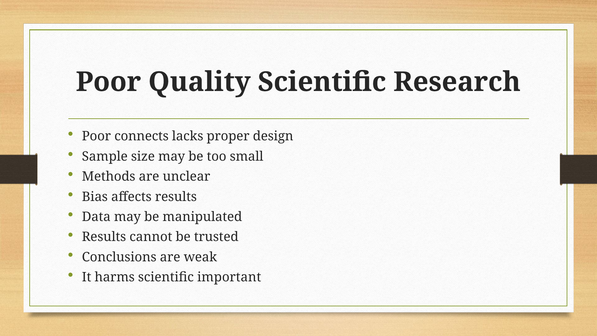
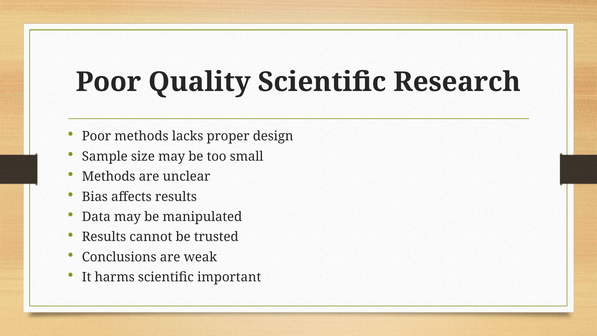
Poor connects: connects -> methods (141, 136)
